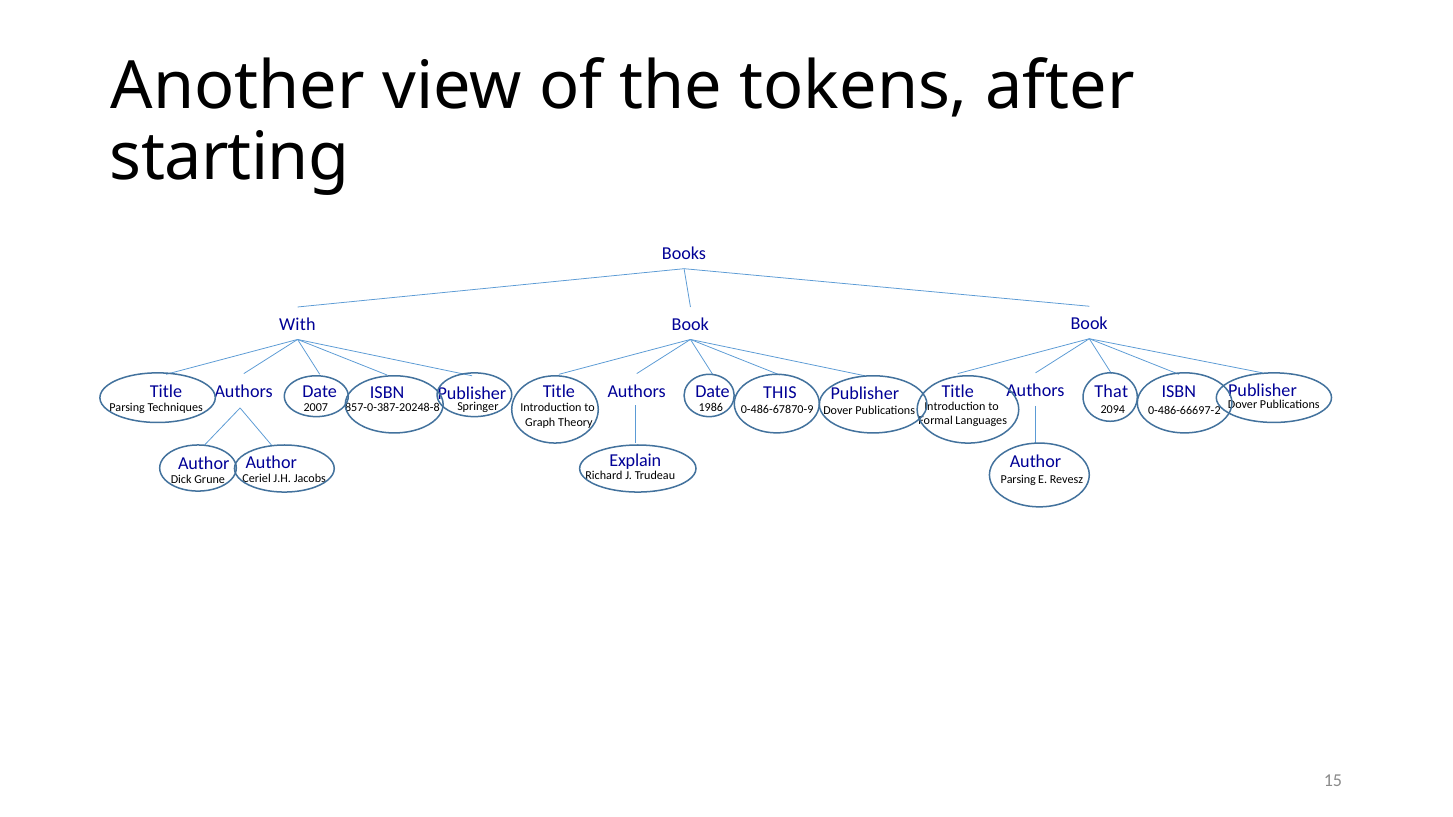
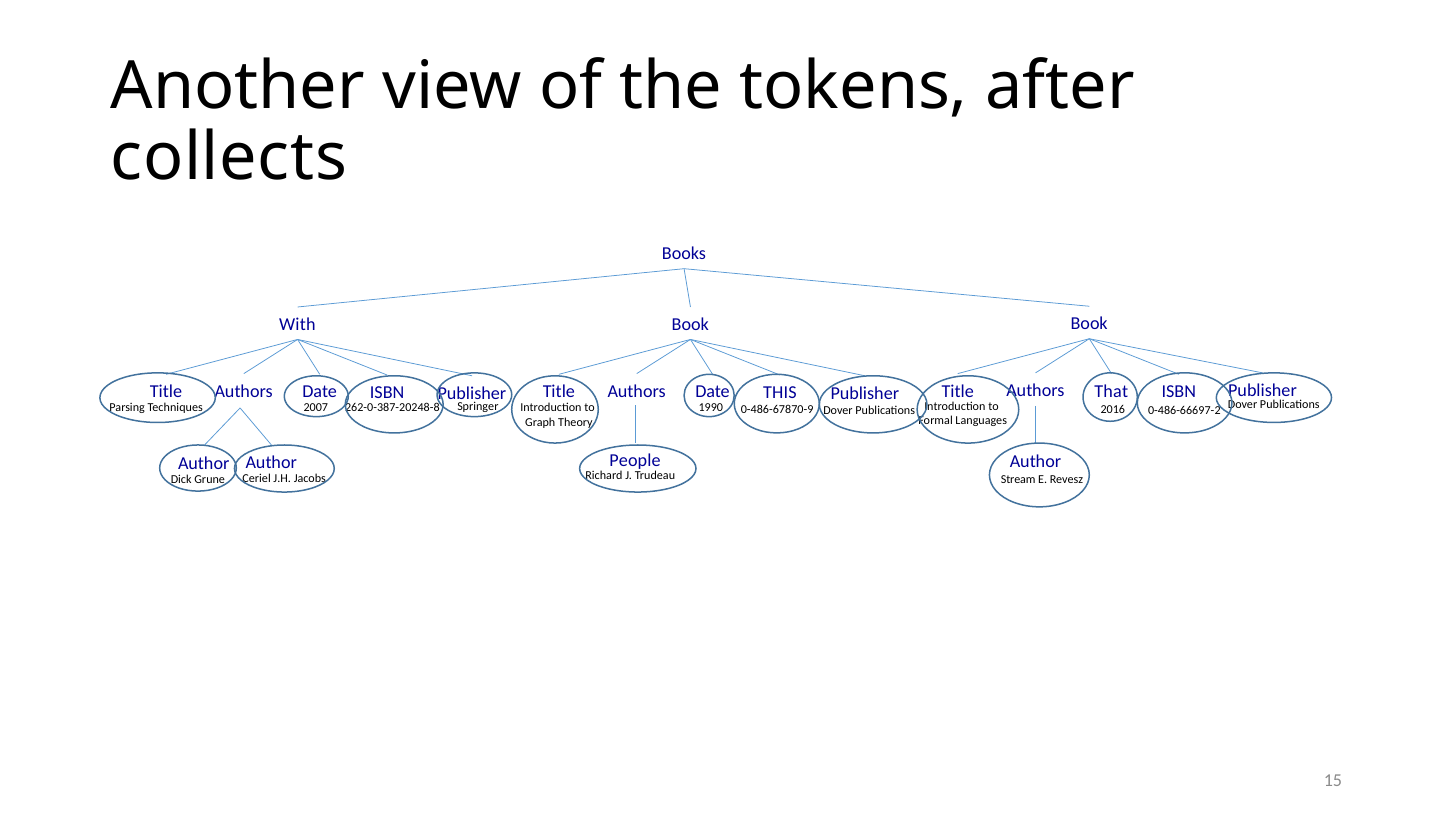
starting: starting -> collects (229, 158)
857-0-387-20248-8: 857-0-387-20248-8 -> 262-0-387-20248-8 (392, 408)
1986: 1986 -> 1990 (711, 408)
2094: 2094 -> 2016 (1113, 409)
Explain: Explain -> People (635, 461)
Parsing: Parsing -> Stream (1018, 480)
